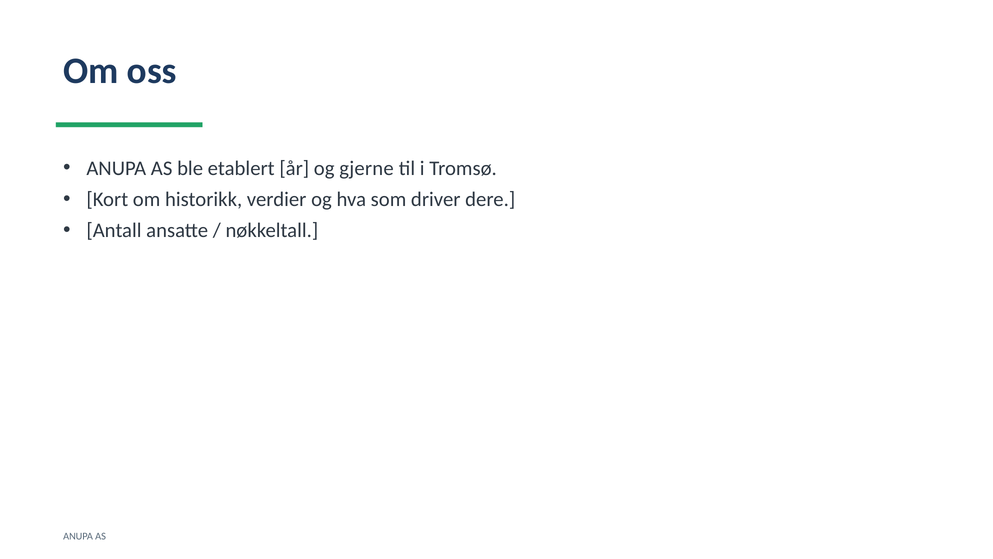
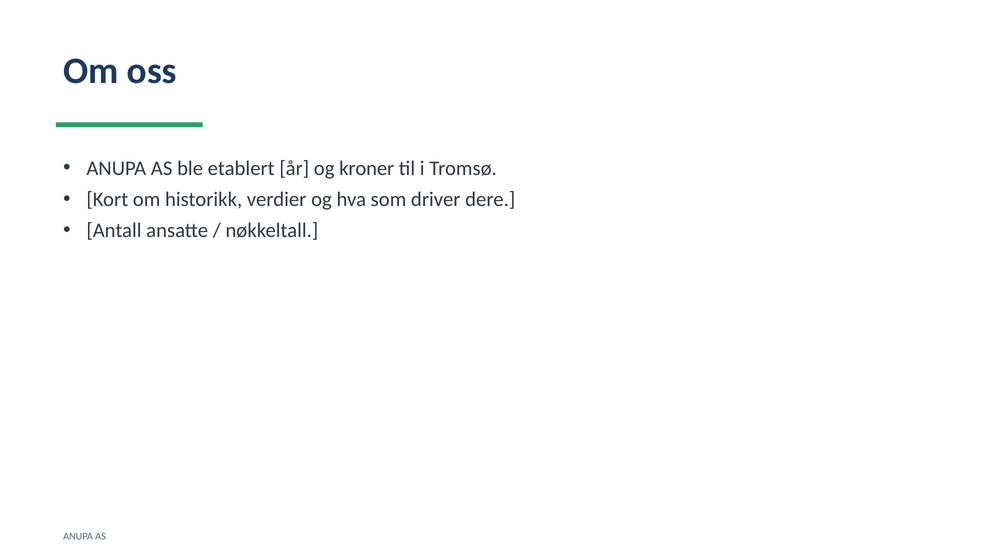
gjerne: gjerne -> kroner (367, 168)
